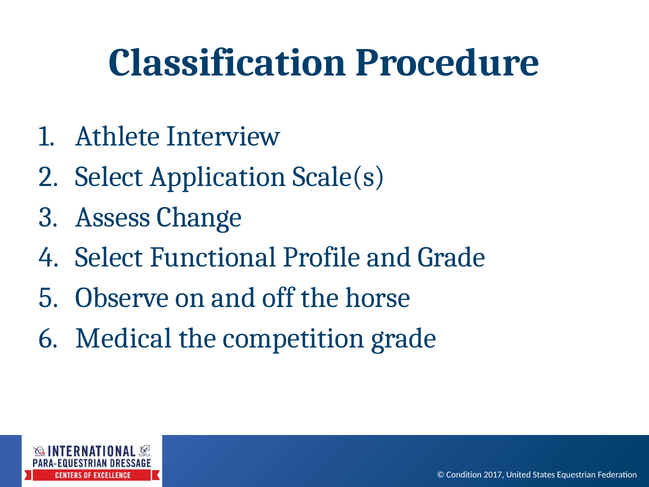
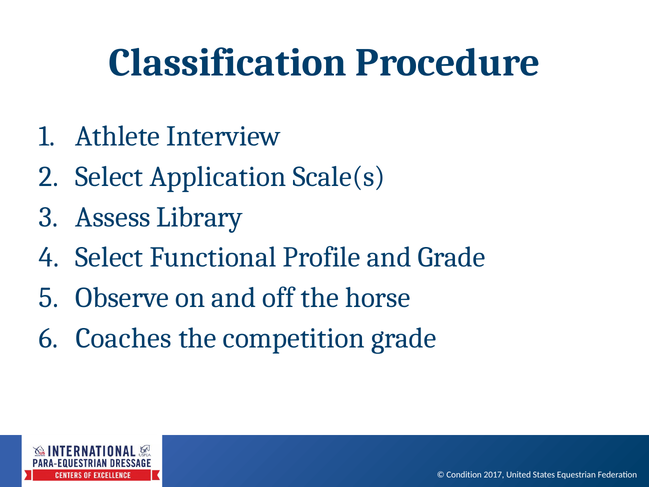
Change: Change -> Library (199, 217)
Medical: Medical -> Coaches (124, 338)
